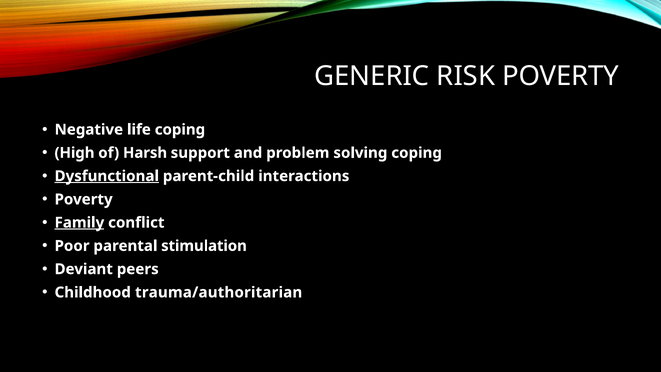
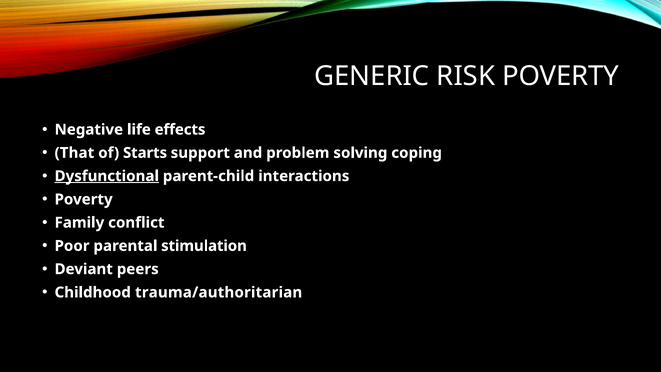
life coping: coping -> effects (180, 130)
High: High -> That (74, 153)
Harsh: Harsh -> Starts (145, 153)
Family underline: present -> none (79, 223)
